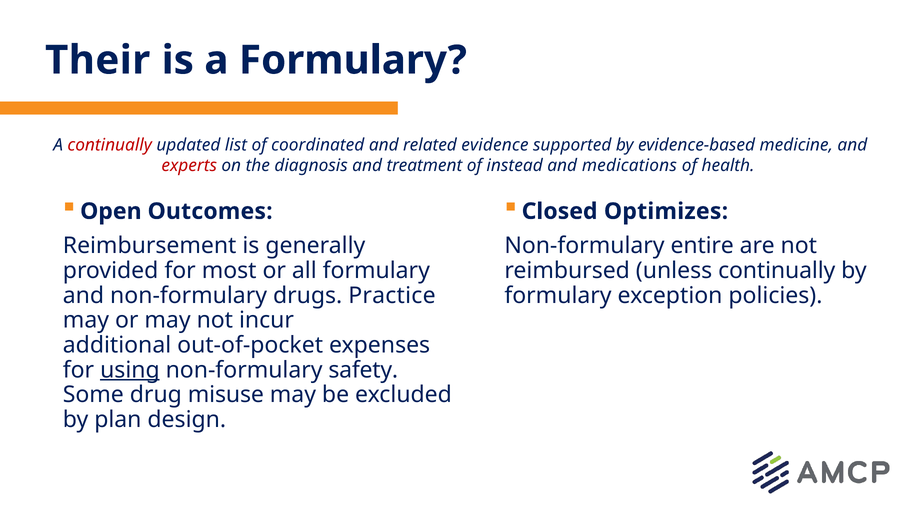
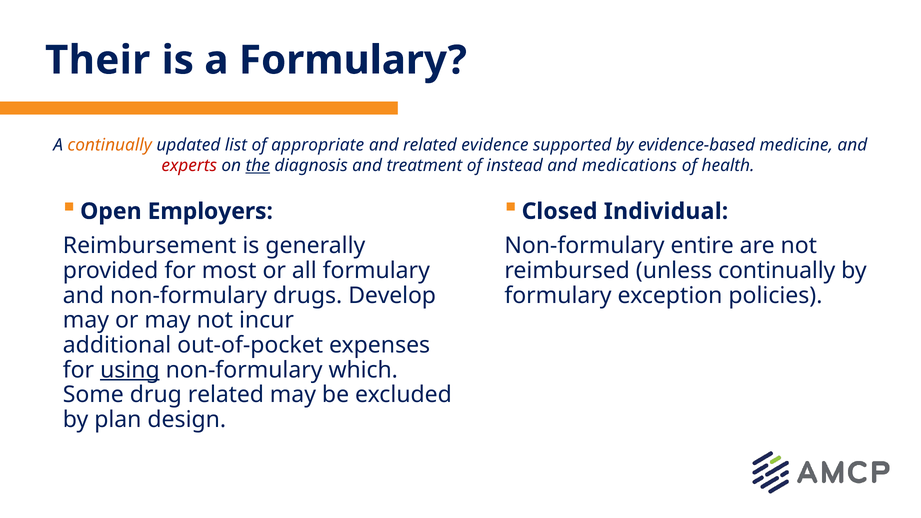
continually colour: red -> orange (110, 145)
coordinated: coordinated -> appropriate (318, 145)
the underline: none -> present (258, 166)
Outcomes: Outcomes -> Employers (210, 211)
Optimizes: Optimizes -> Individual (666, 211)
Practice: Practice -> Develop (392, 295)
safety: safety -> which (363, 370)
drug misuse: misuse -> related (226, 395)
